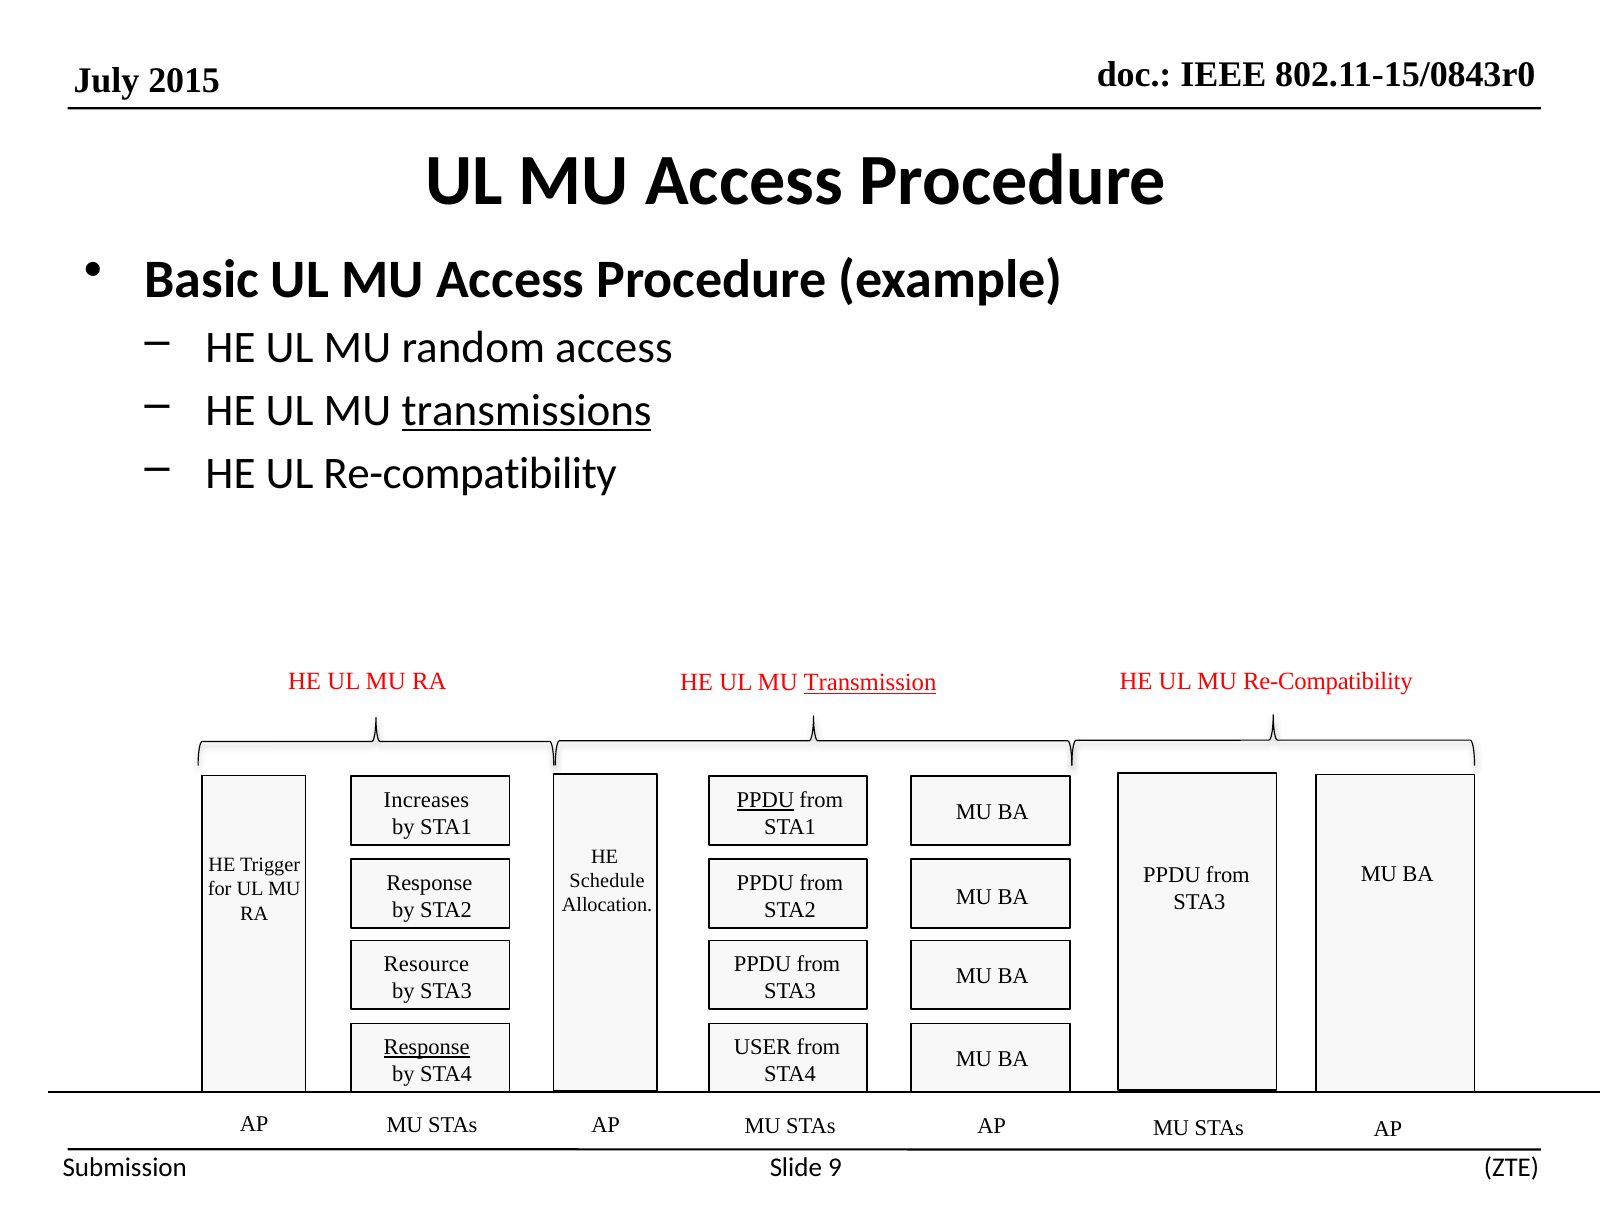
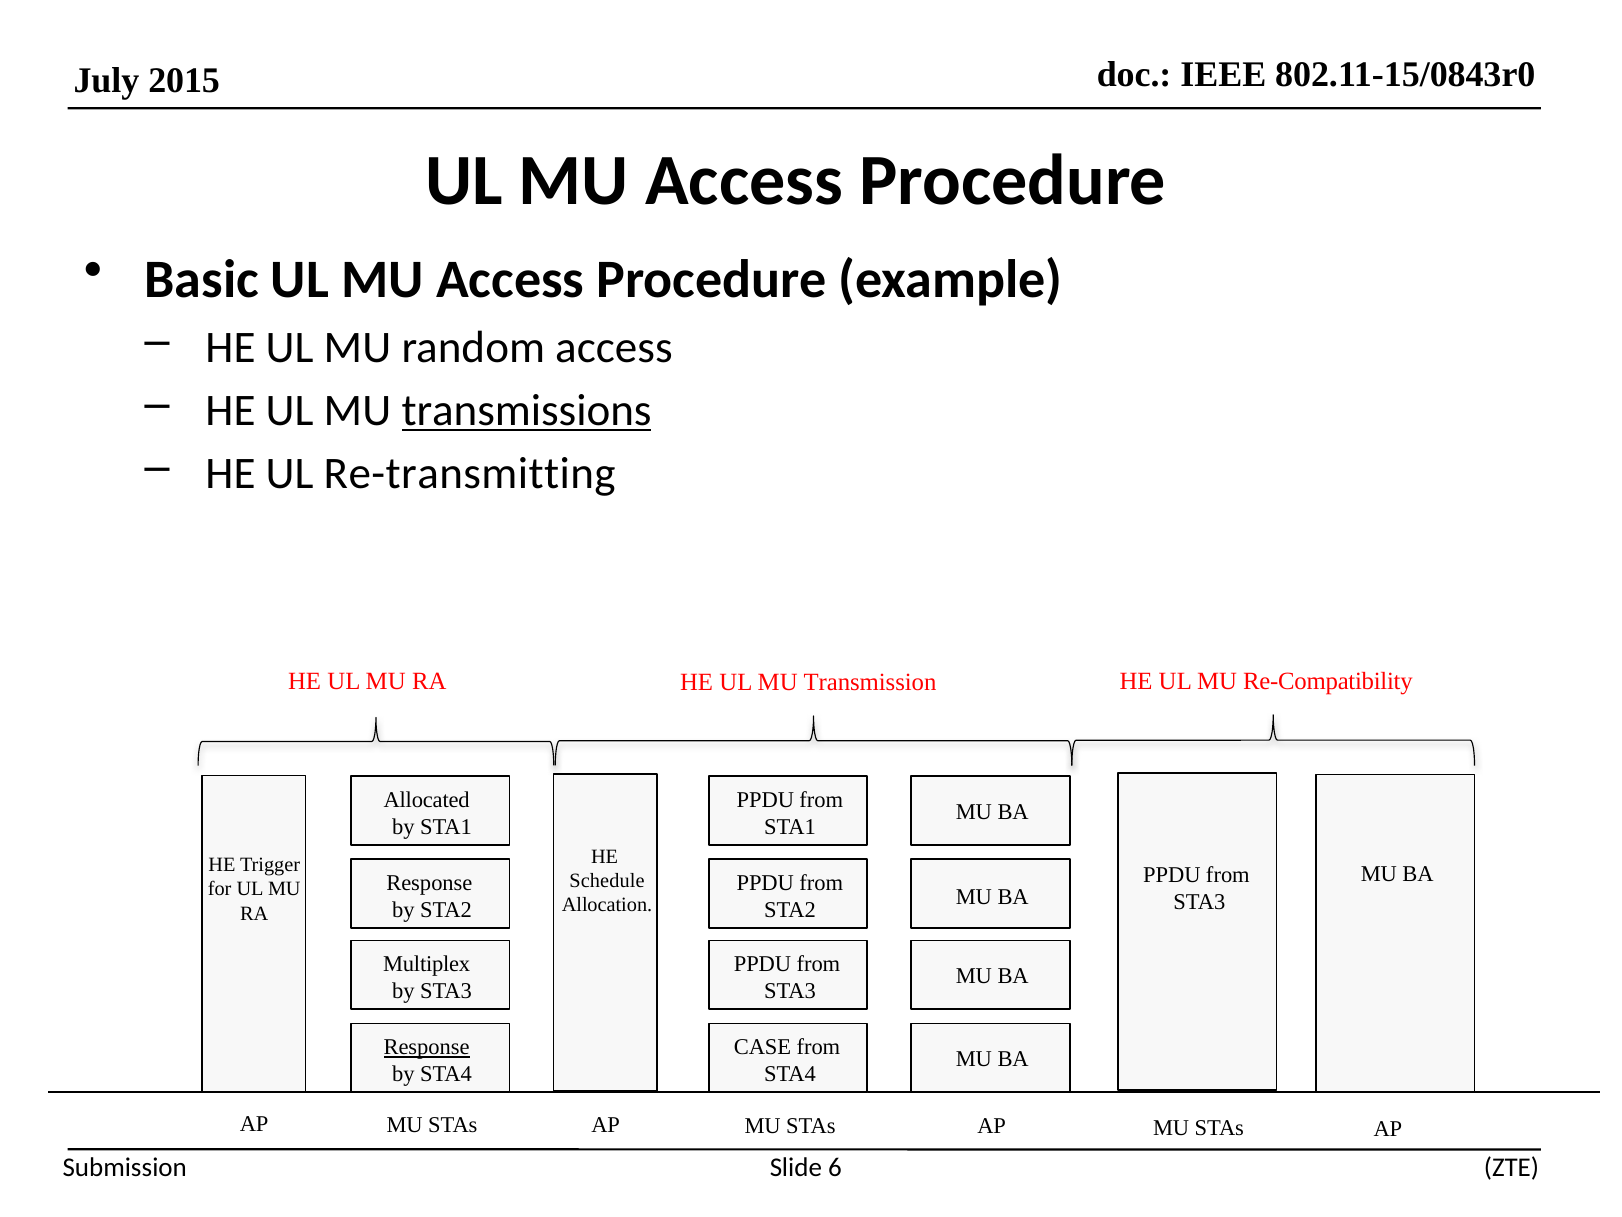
UL Re-compatibility: Re-compatibility -> Re-transmitting (470, 474)
Transmission underline: present -> none (870, 682)
Increases: Increases -> Allocated (427, 800)
PPDU underline: present -> none (765, 800)
Resource: Resource -> Multiplex (427, 964)
USER: USER -> CASE (763, 1047)
9: 9 -> 6 (835, 1167)
